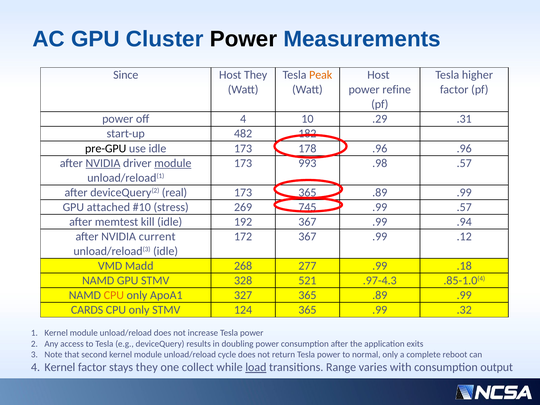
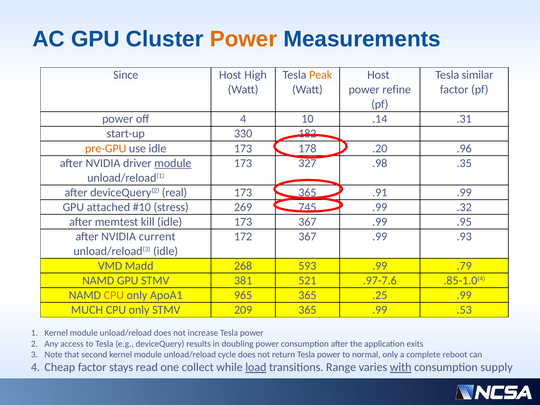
Power colour: black -> orange (243, 39)
Host They: They -> High (256, 75)
higher: higher -> similar (478, 75)
.29: .29 -> .14 (380, 119)
482: 482 -> 330 (243, 134)
pre-GPU colour: black -> orange (106, 148)
178 .96: .96 -> .20 (380, 148)
NVIDIA underline: present -> none (103, 163)
993: 993 -> 327 (307, 163)
.98 .57: .57 -> .35 (464, 163)
.89: .89 -> .91 (380, 192)
.99 .57: .57 -> .32 (464, 207)
kill idle 192: 192 -> 173 (243, 222)
.94: .94 -> .95 (464, 222)
.12: .12 -> .93 (464, 237)
277: 277 -> 593 (307, 266)
.18: .18 -> .79 (464, 266)
328: 328 -> 381 (243, 281)
.97-4.3: .97-4.3 -> .97-7.6 (380, 281)
327: 327 -> 965 (243, 295)
.89: .89 -> .25 (380, 295)
CARDS: CARDS -> MUCH (87, 310)
124: 124 -> 209 (243, 310)
.32: .32 -> .53 (464, 310)
4 Kernel: Kernel -> Cheap (60, 367)
stays they: they -> read (147, 367)
with underline: none -> present (401, 367)
output: output -> supply (497, 367)
